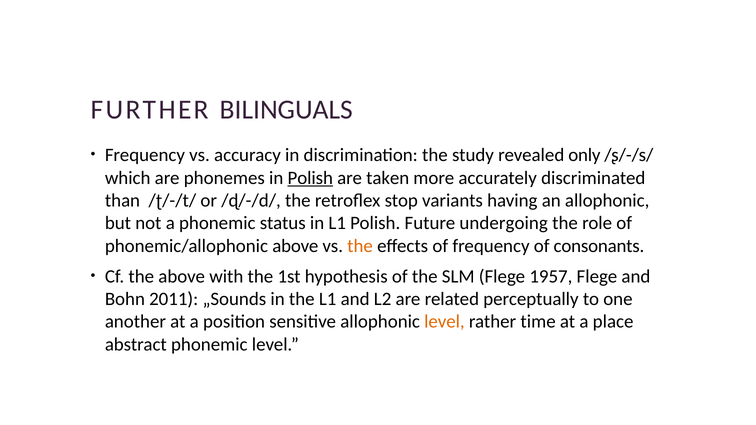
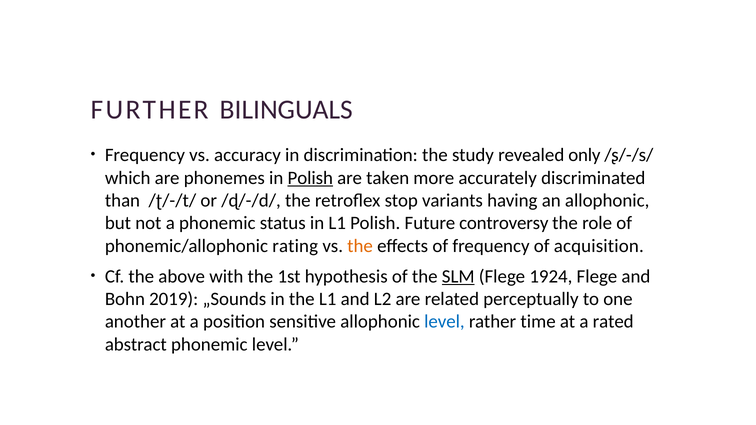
undergoing: undergoing -> controversy (504, 223)
phonemic/allophonic above: above -> rating (295, 246)
consonants: consonants -> acquisition (599, 246)
SLM underline: none -> present (458, 277)
1957: 1957 -> 1924 (551, 277)
2011: 2011 -> 2019 (174, 299)
level colour: orange -> blue (444, 322)
place: place -> rated (613, 322)
